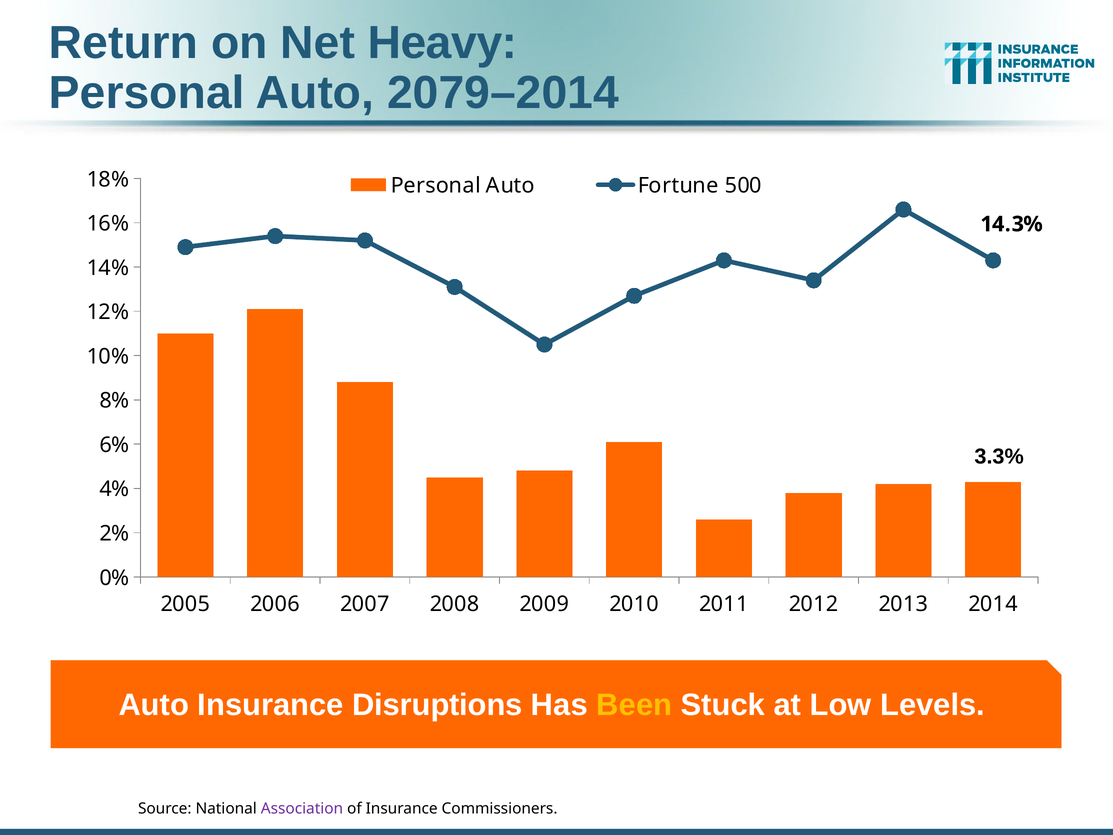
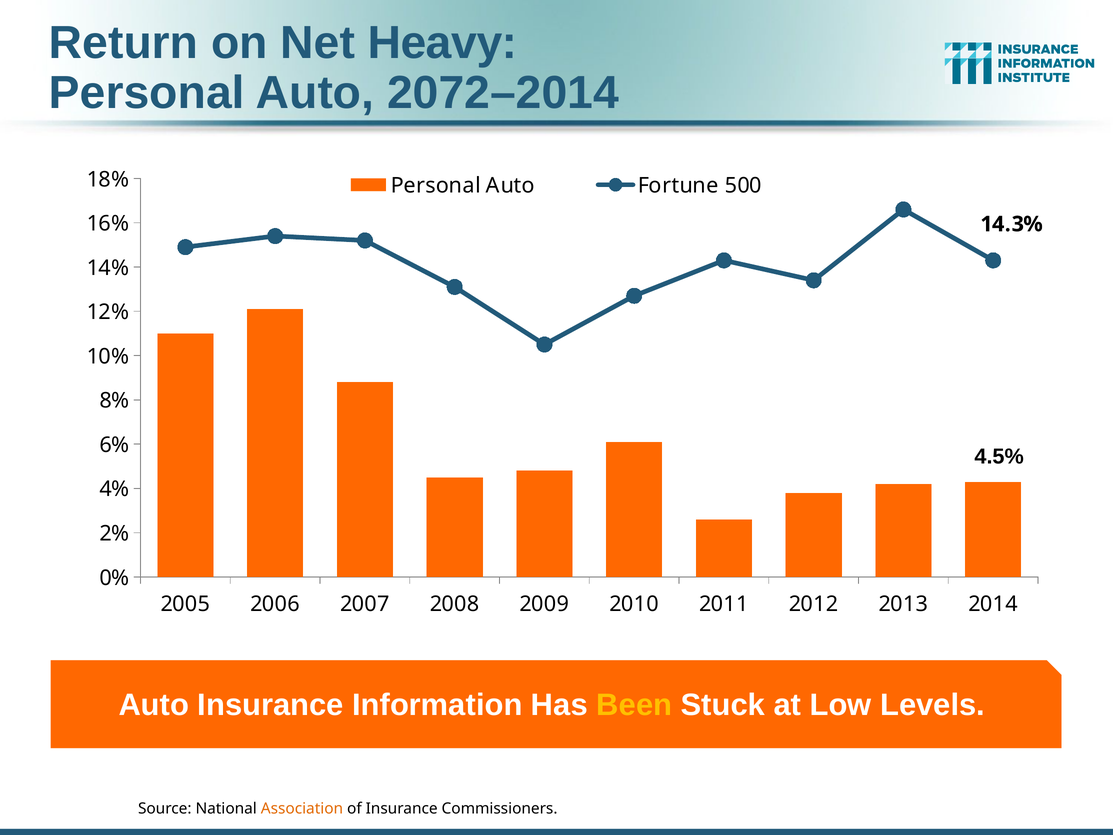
2079–2014: 2079–2014 -> 2072–2014 (503, 93)
3.3%: 3.3% -> 4.5% (999, 456)
Disruptions: Disruptions -> Information (437, 705)
Association colour: purple -> orange (302, 808)
